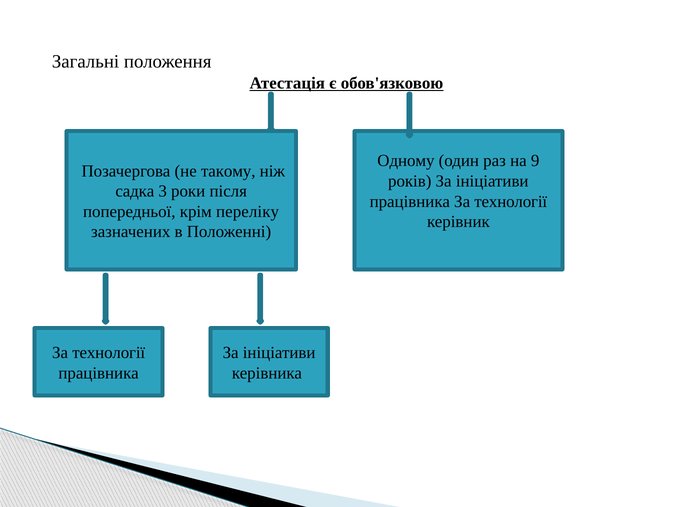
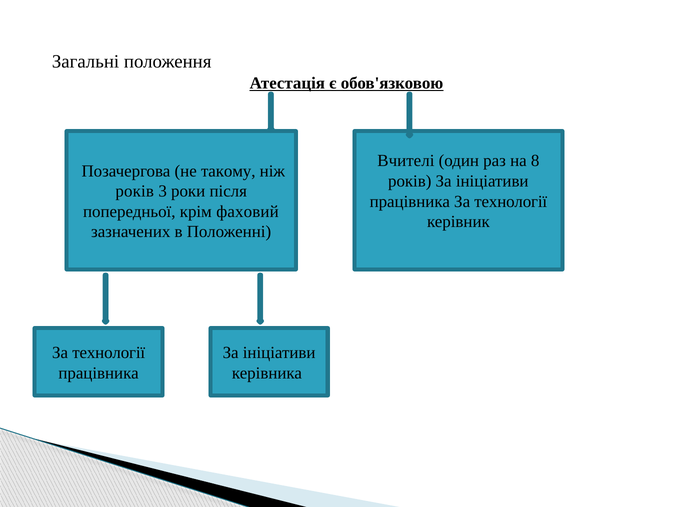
Одному: Одному -> Вчителі (406, 161)
9: 9 -> 8 (535, 161)
садка: садка -> років (135, 192)
переліку: переліку -> фаховий (248, 212)
